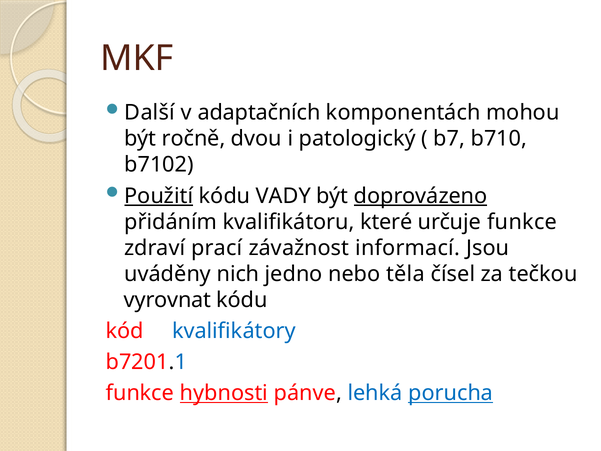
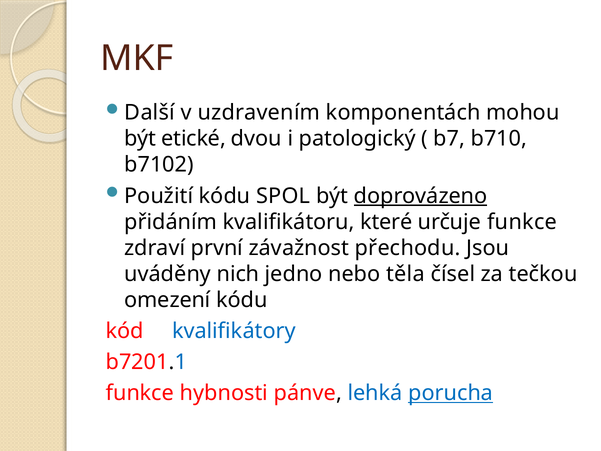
adaptačních: adaptačních -> uzdravením (259, 113)
ročně: ročně -> etické (194, 139)
Použití underline: present -> none (159, 196)
VADY: VADY -> SPOL (283, 196)
prací: prací -> první (217, 248)
informací: informací -> přechodu (408, 248)
vyrovnat: vyrovnat -> omezení (167, 300)
hybnosti underline: present -> none (224, 393)
